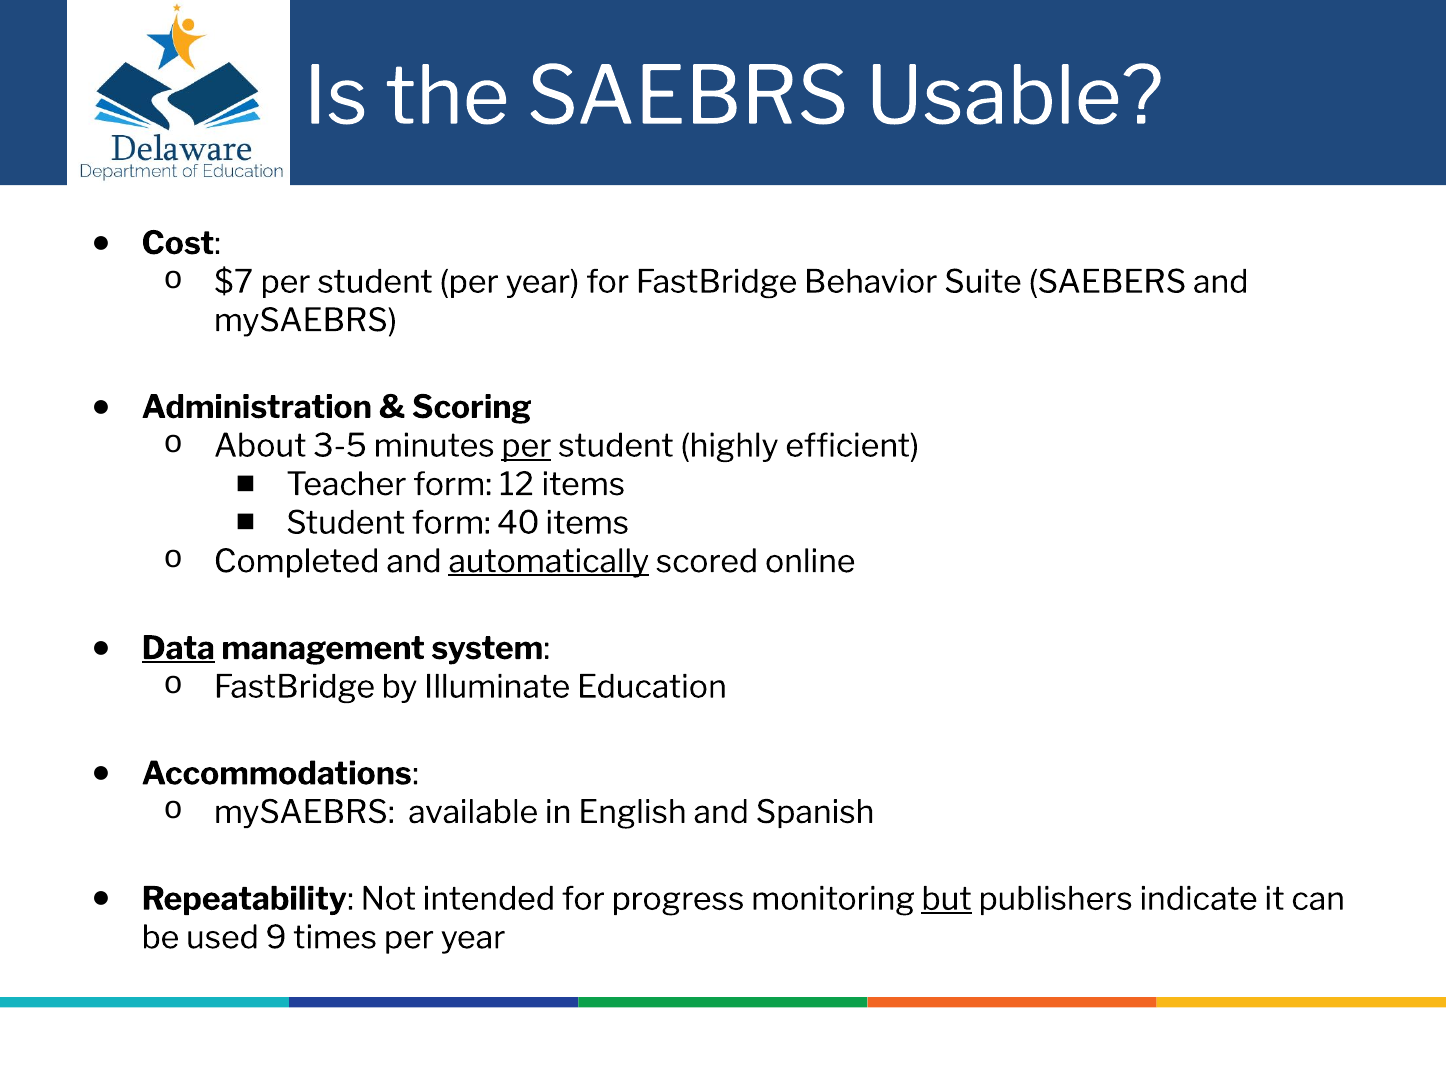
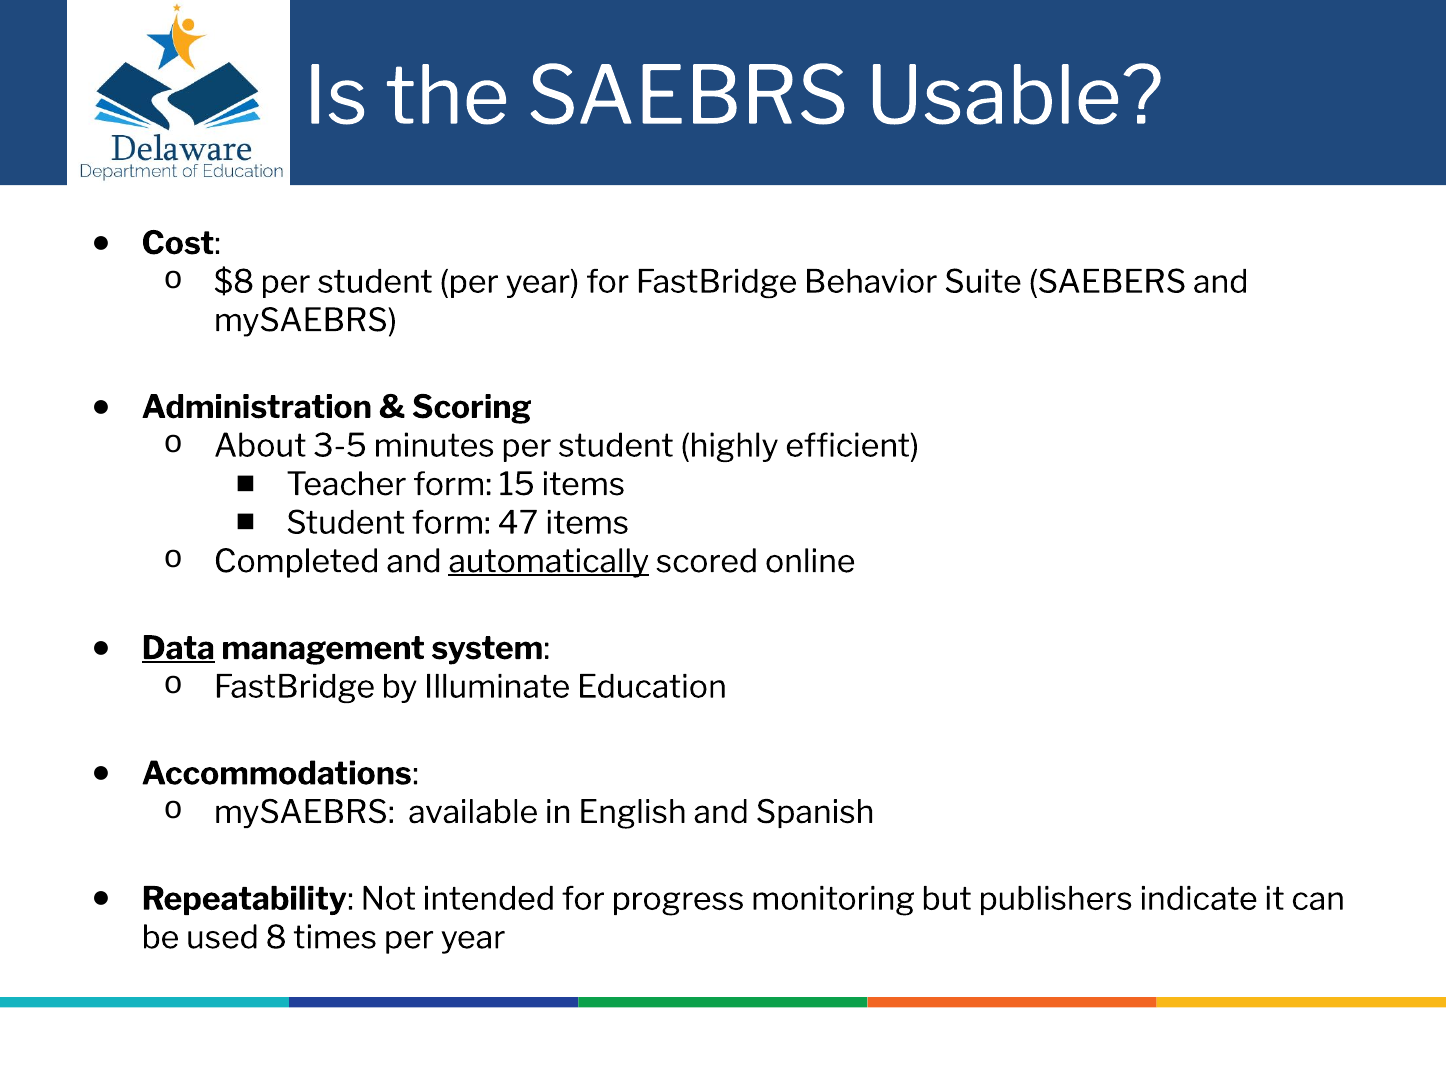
$7: $7 -> $8 (234, 282)
per underline: present -> none (526, 446)
12: 12 -> 15 (517, 484)
40: 40 -> 47 (518, 523)
but underline: present -> none (947, 899)
9: 9 -> 8 (276, 937)
